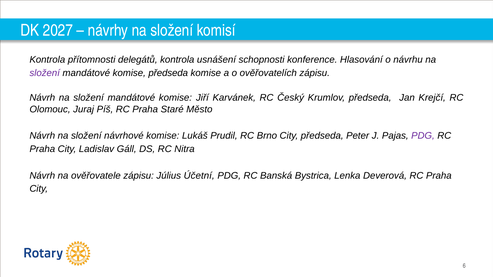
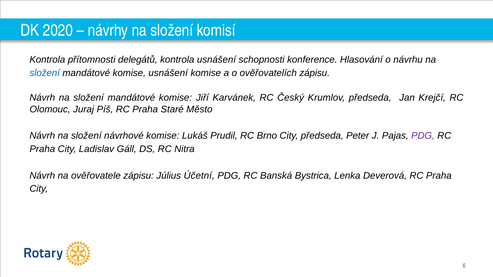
2027: 2027 -> 2020 (58, 30)
složení colour: purple -> blue (45, 73)
komise předseda: předseda -> usnášení (168, 73)
